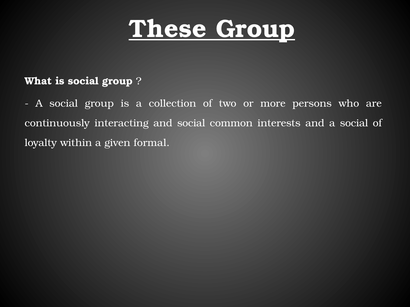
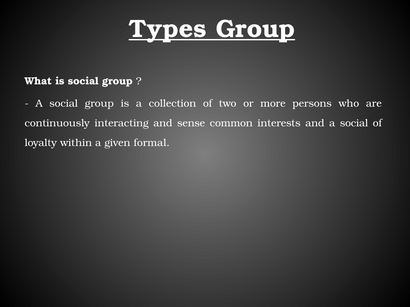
These: These -> Types (168, 29)
and social: social -> sense (191, 123)
